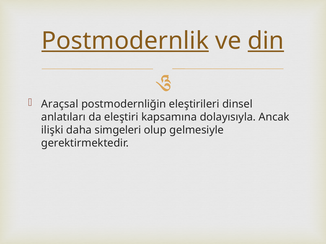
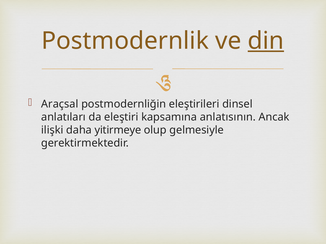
Postmodernlik underline: present -> none (125, 41)
dolayısıyla: dolayısıyla -> anlatısının (228, 117)
simgeleri: simgeleri -> yitirmeye (118, 130)
